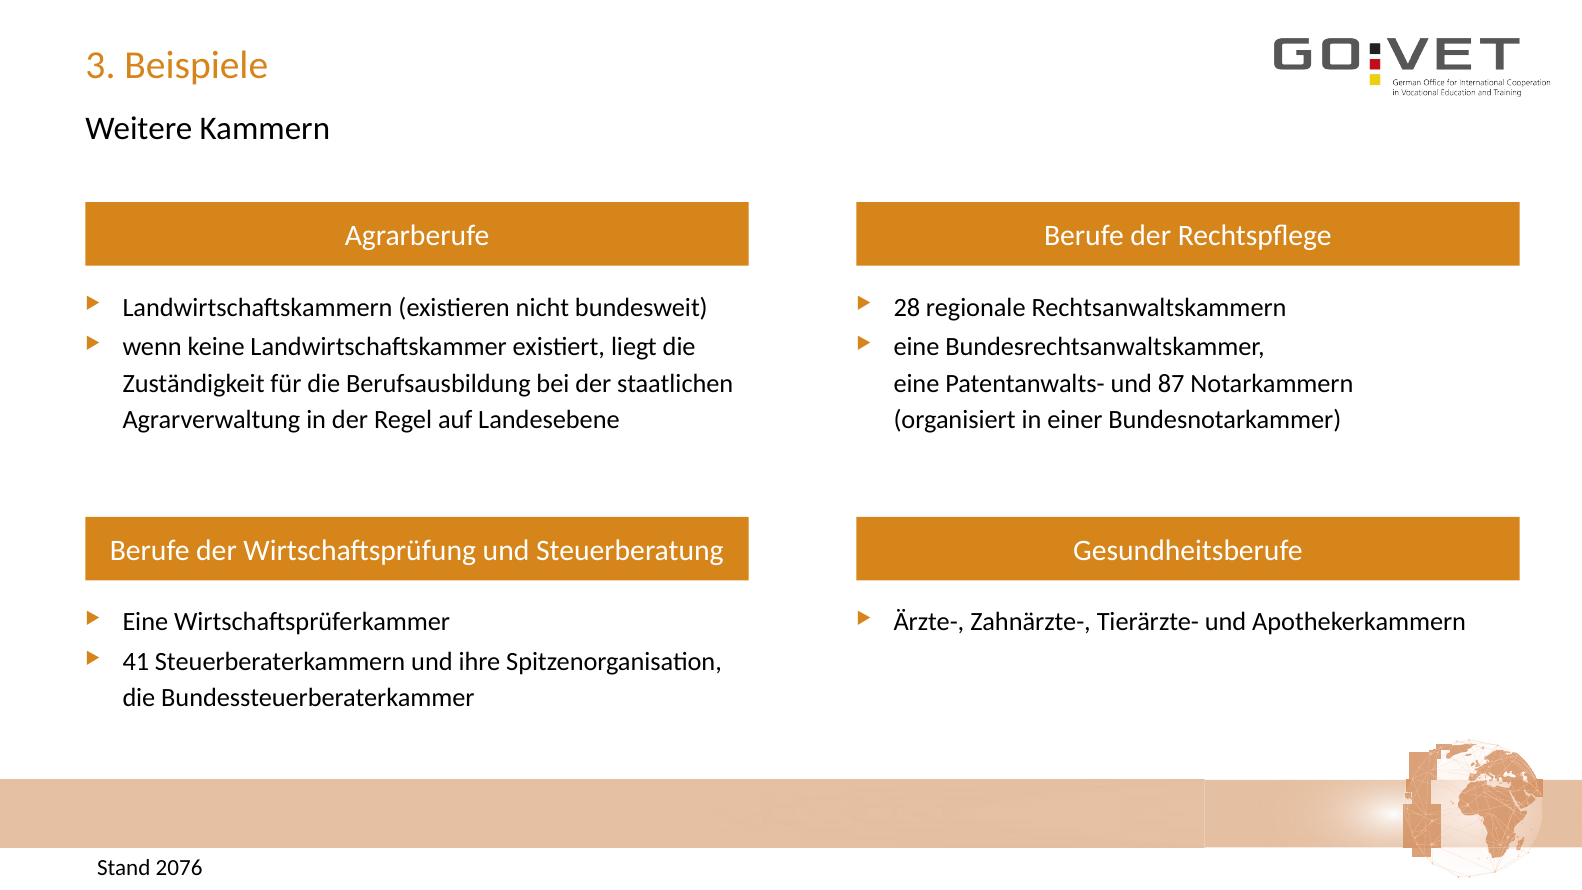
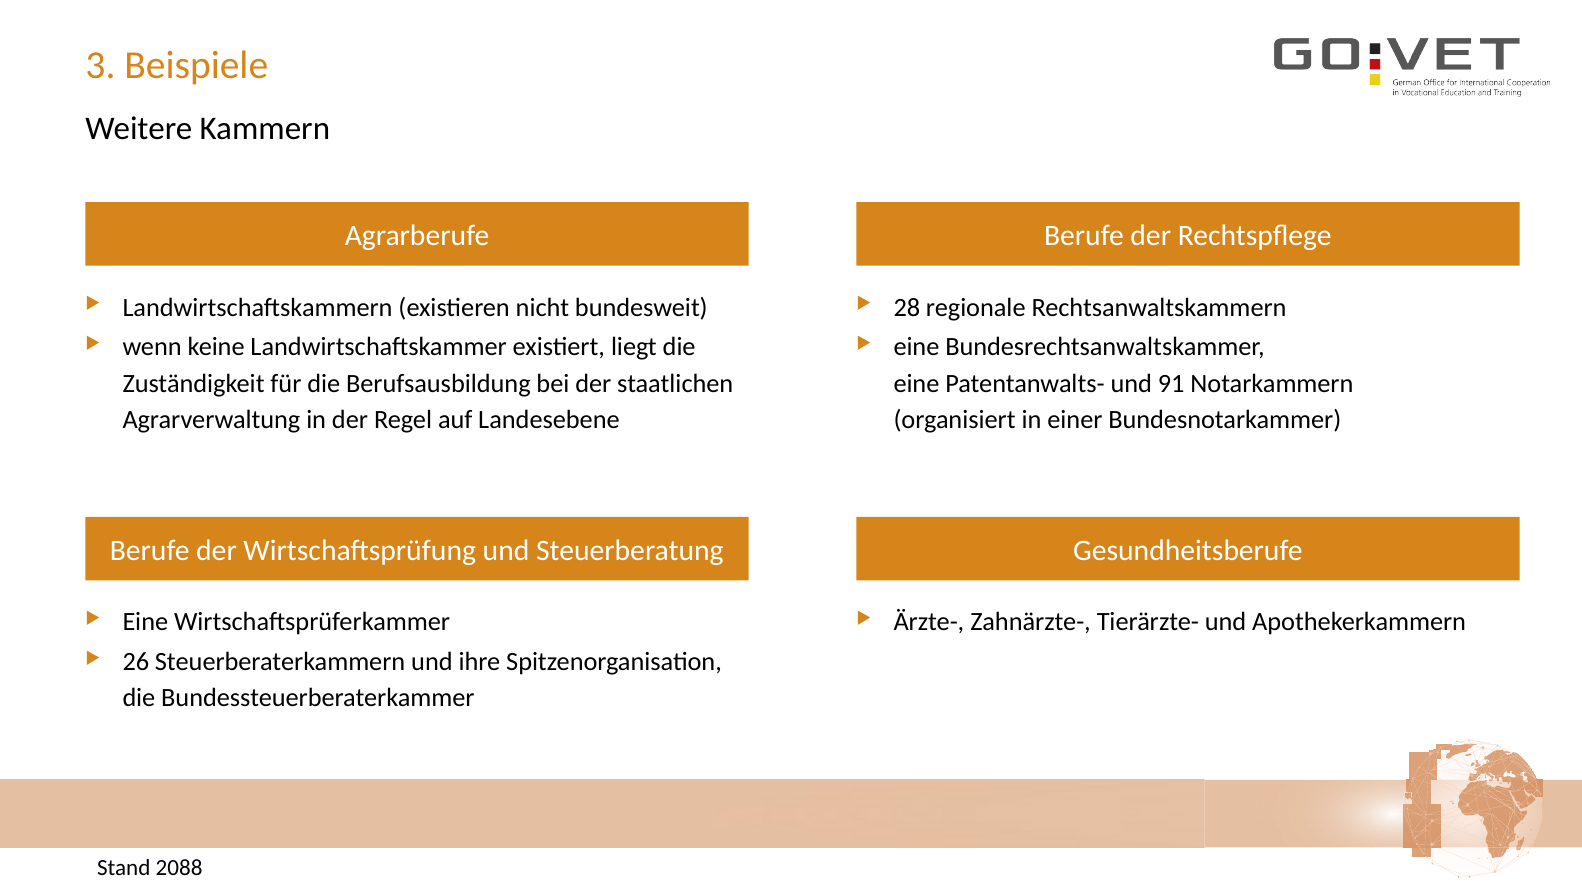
87: 87 -> 91 (1171, 383)
41: 41 -> 26 (136, 662)
2076: 2076 -> 2088 (179, 867)
